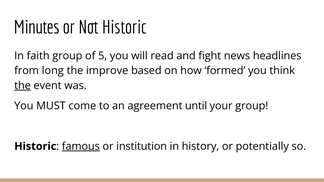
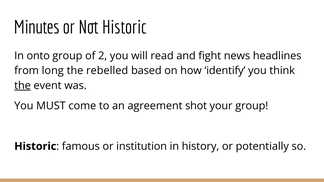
faith: faith -> onto (38, 56)
5: 5 -> 2 (103, 56)
improve: improve -> rebelled (107, 71)
formed: formed -> identify (225, 71)
until: until -> shot (196, 106)
famous underline: present -> none (81, 147)
